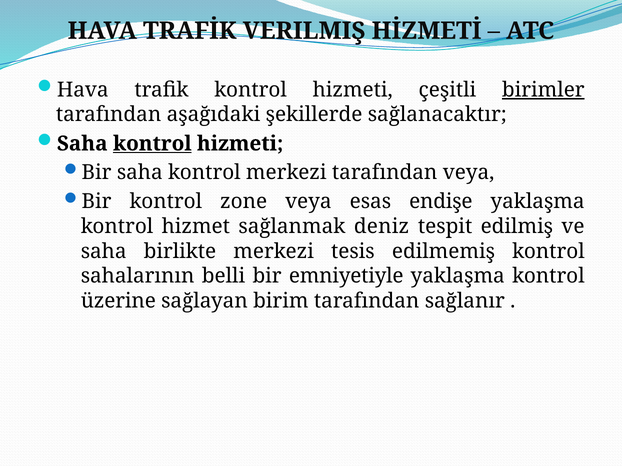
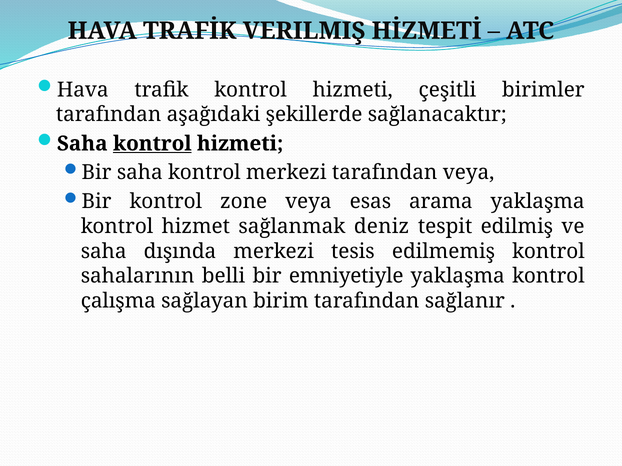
birimler underline: present -> none (543, 90)
endişe: endişe -> arama (441, 202)
birlikte: birlikte -> dışında (180, 252)
üzerine: üzerine -> çalışma (118, 301)
